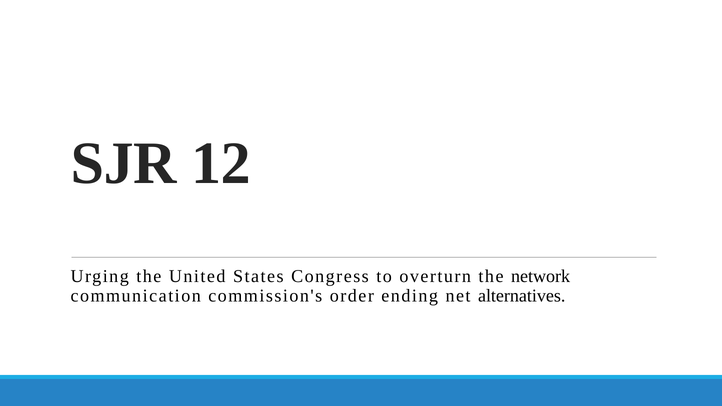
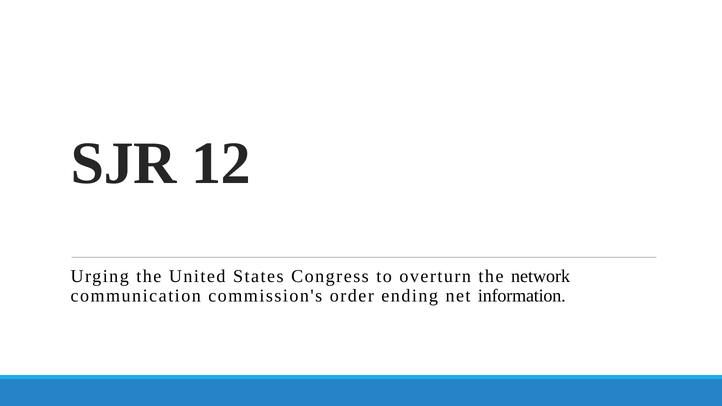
alternatives: alternatives -> information (522, 296)
